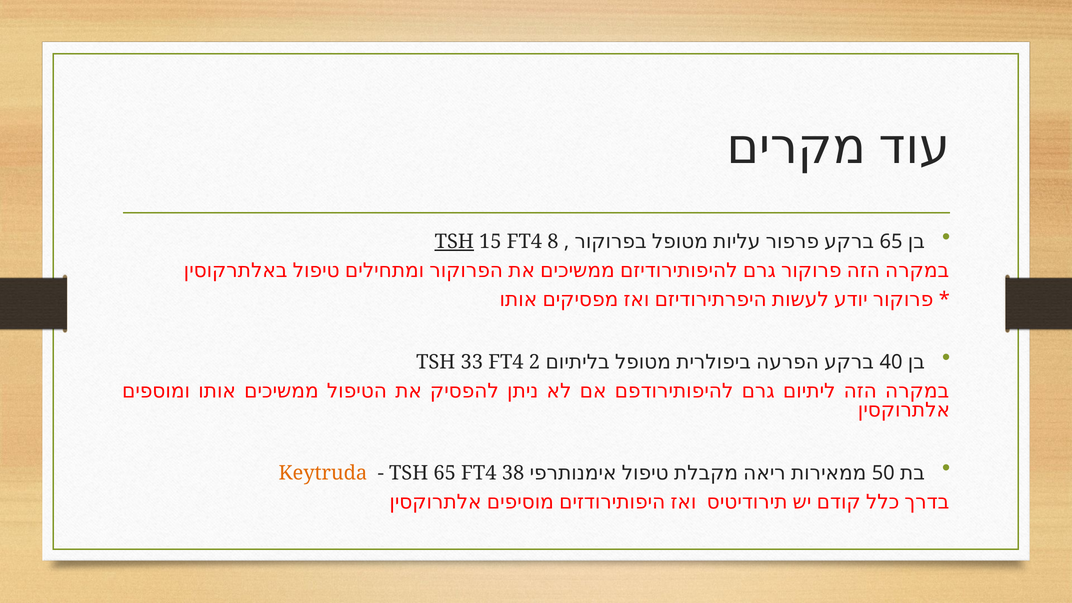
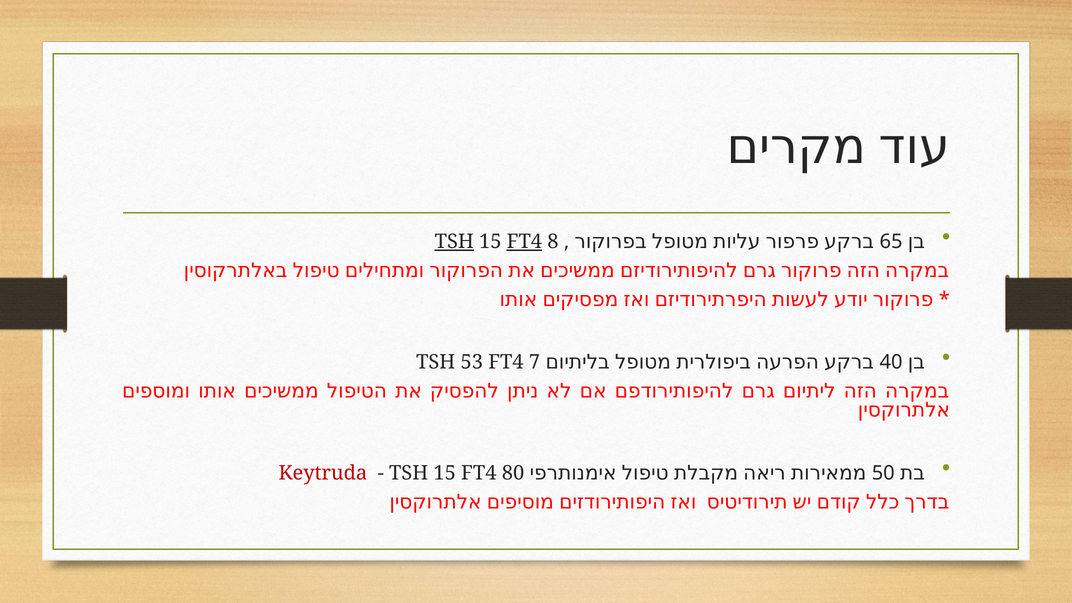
FT4 underline: none -> present (524, 242)
33: 33 -> 53 (472, 362)
2: 2 -> 7 (534, 362)
Keytruda colour: orange -> red (323, 473)
65: 65 -> 15 (445, 473)
38: 38 -> 80 (513, 473)
